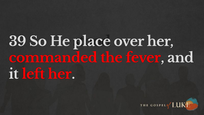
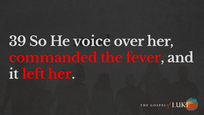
place: place -> voice (92, 41)
